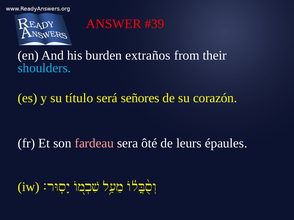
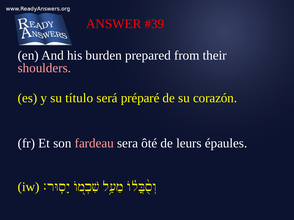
extraños: extraños -> prepared (148, 56)
shoulders colour: light blue -> pink (44, 68)
señores: señores -> préparé (140, 98)
